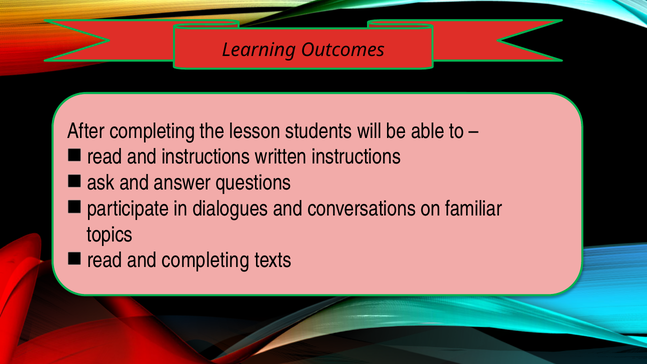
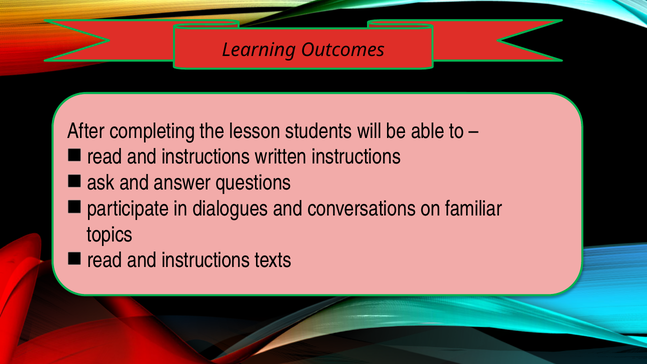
completing: completing -> instructions (206, 260)
